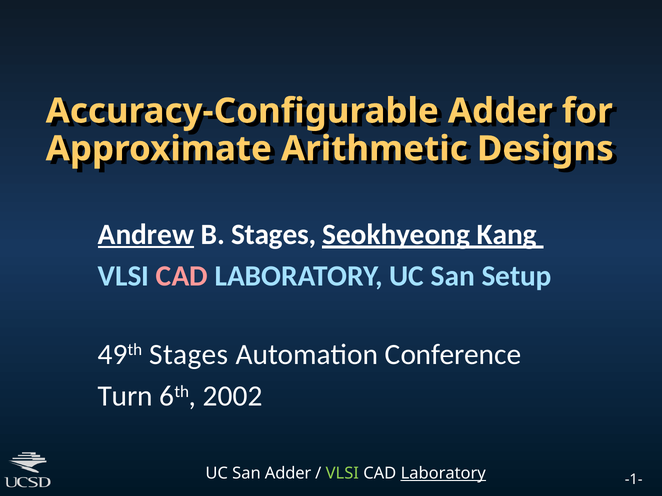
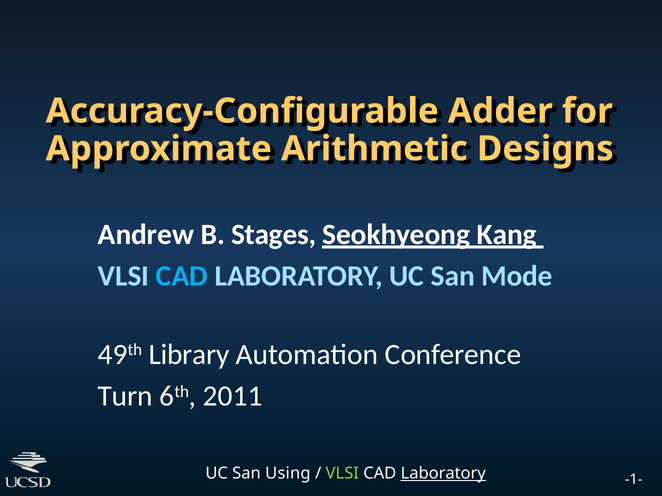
Andrew underline: present -> none (146, 235)
CAD colour: pink -> light blue (182, 276)
Setup: Setup -> Mode (517, 276)
49th Stages: Stages -> Library (189, 355)
2002: 2002 -> 2011 (233, 397)
San Adder: Adder -> Using (288, 474)
